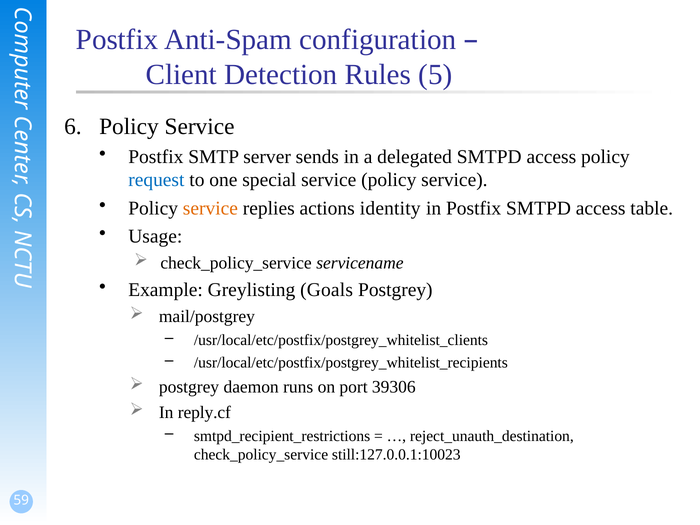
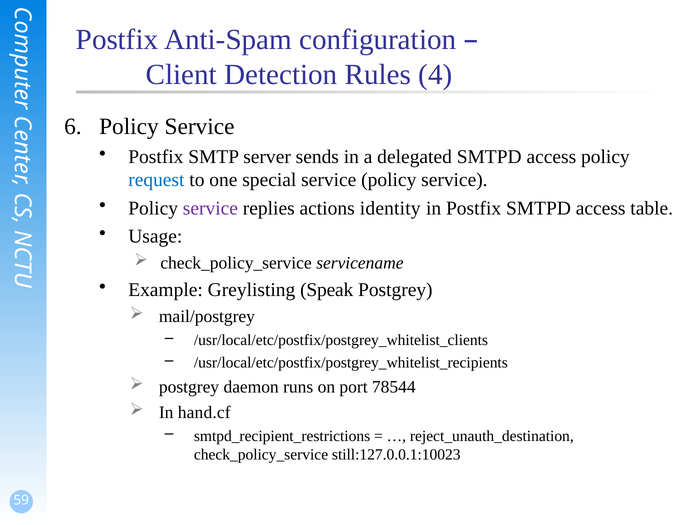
5: 5 -> 4 (435, 74)
service colour: orange -> purple (210, 208)
Goals: Goals -> Speak (327, 290)
39306: 39306 -> 78544 (394, 387)
reply.cf: reply.cf -> hand.cf (204, 412)
